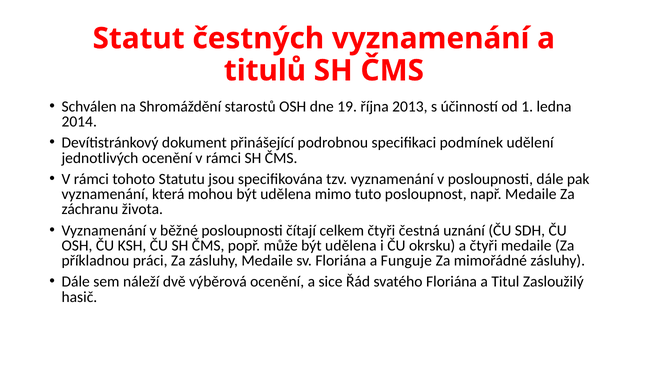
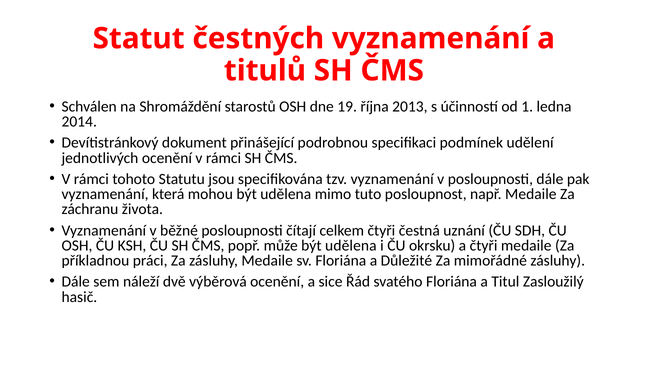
Funguje: Funguje -> Důležité (406, 260)
